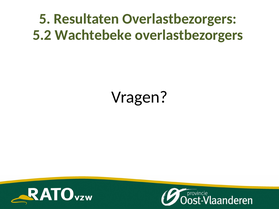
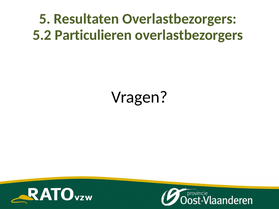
Wachtebeke: Wachtebeke -> Particulieren (93, 35)
